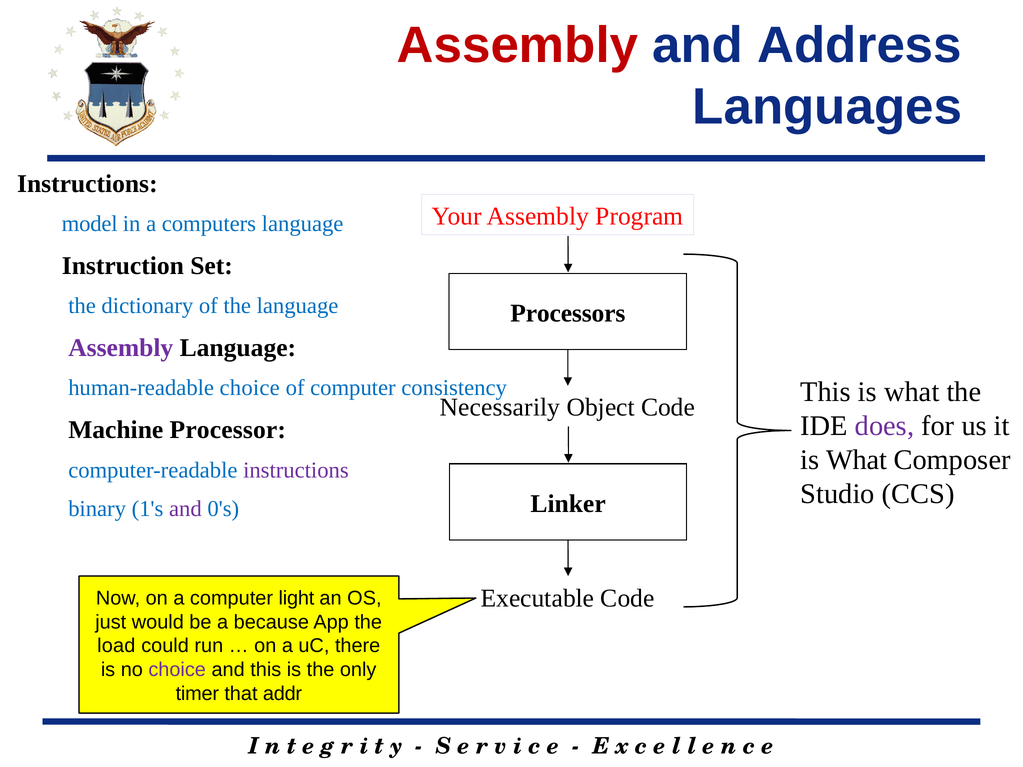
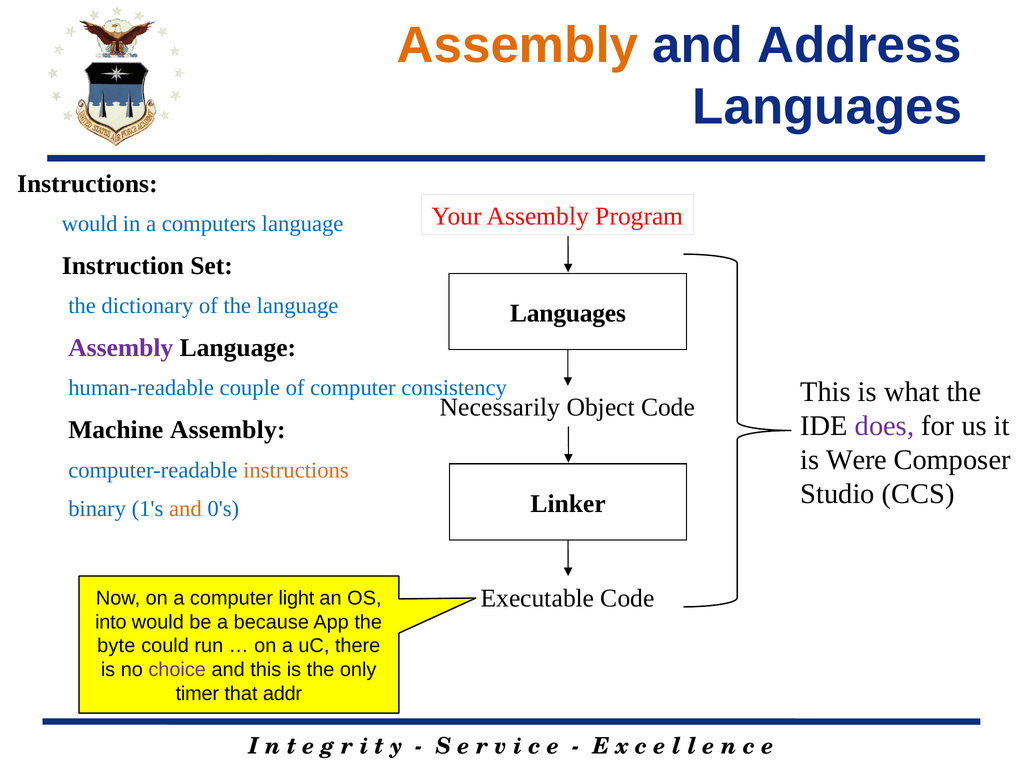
Assembly colour: red -> orange (517, 45)
model: model -> would (90, 224)
Processors: Processors -> Languages (568, 313)
human-readable choice: choice -> couple (250, 388)
Machine Processor: Processor -> Assembly (228, 430)
What: What -> Were (857, 460)
instructions colour: purple -> orange (296, 470)
and colour: purple -> orange (185, 509)
just: just -> into (111, 622)
load: load -> byte (116, 646)
